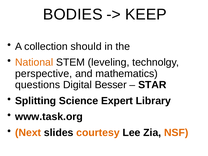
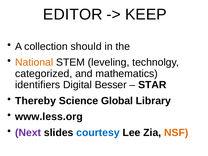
BODIES: BODIES -> EDITOR (73, 15)
perspective: perspective -> categorized (44, 74)
questions: questions -> identifiers (38, 85)
Splitting: Splitting -> Thereby (36, 101)
Expert: Expert -> Global (117, 101)
www.task.org: www.task.org -> www.less.org (49, 117)
Next colour: orange -> purple (28, 133)
courtesy colour: orange -> blue (98, 133)
